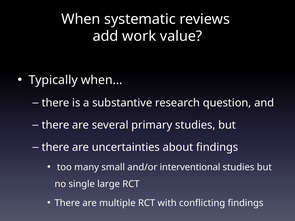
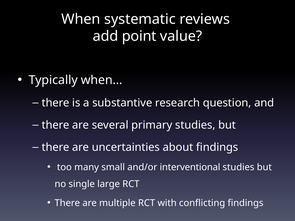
work: work -> point (139, 36)
